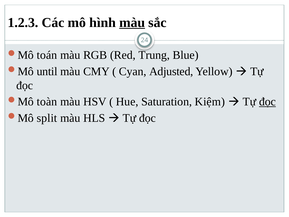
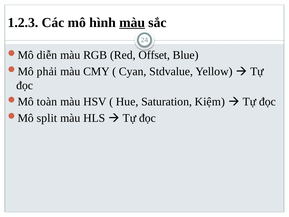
toán: toán -> diễn (47, 55)
Trung: Trung -> Offset (154, 55)
until: until -> phải (47, 71)
Adjusted: Adjusted -> Stdvalue (171, 71)
đọc underline: present -> none (267, 102)
